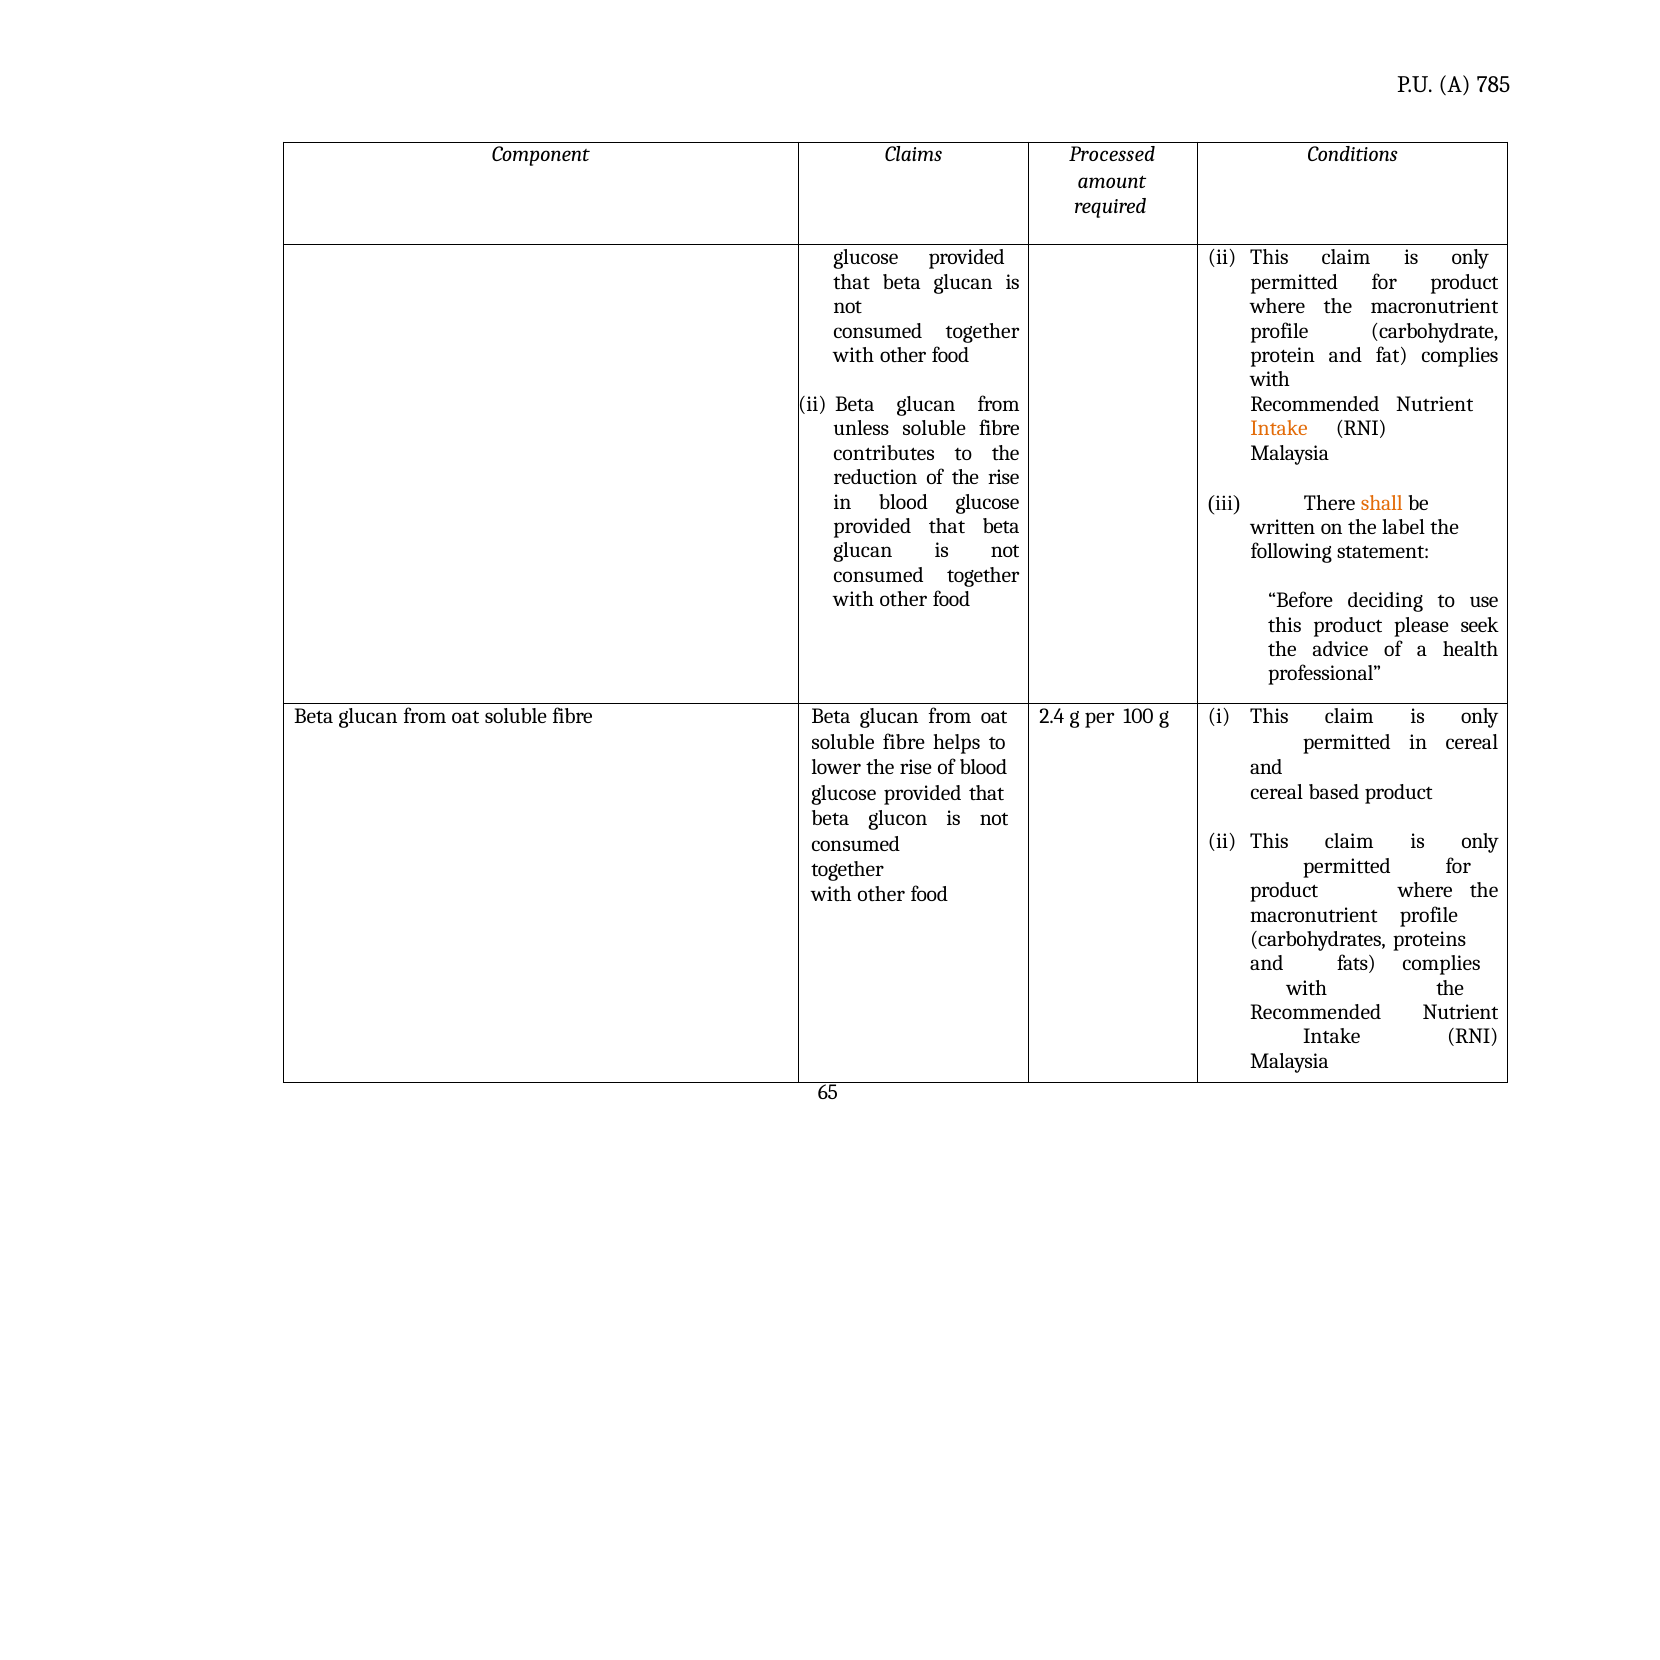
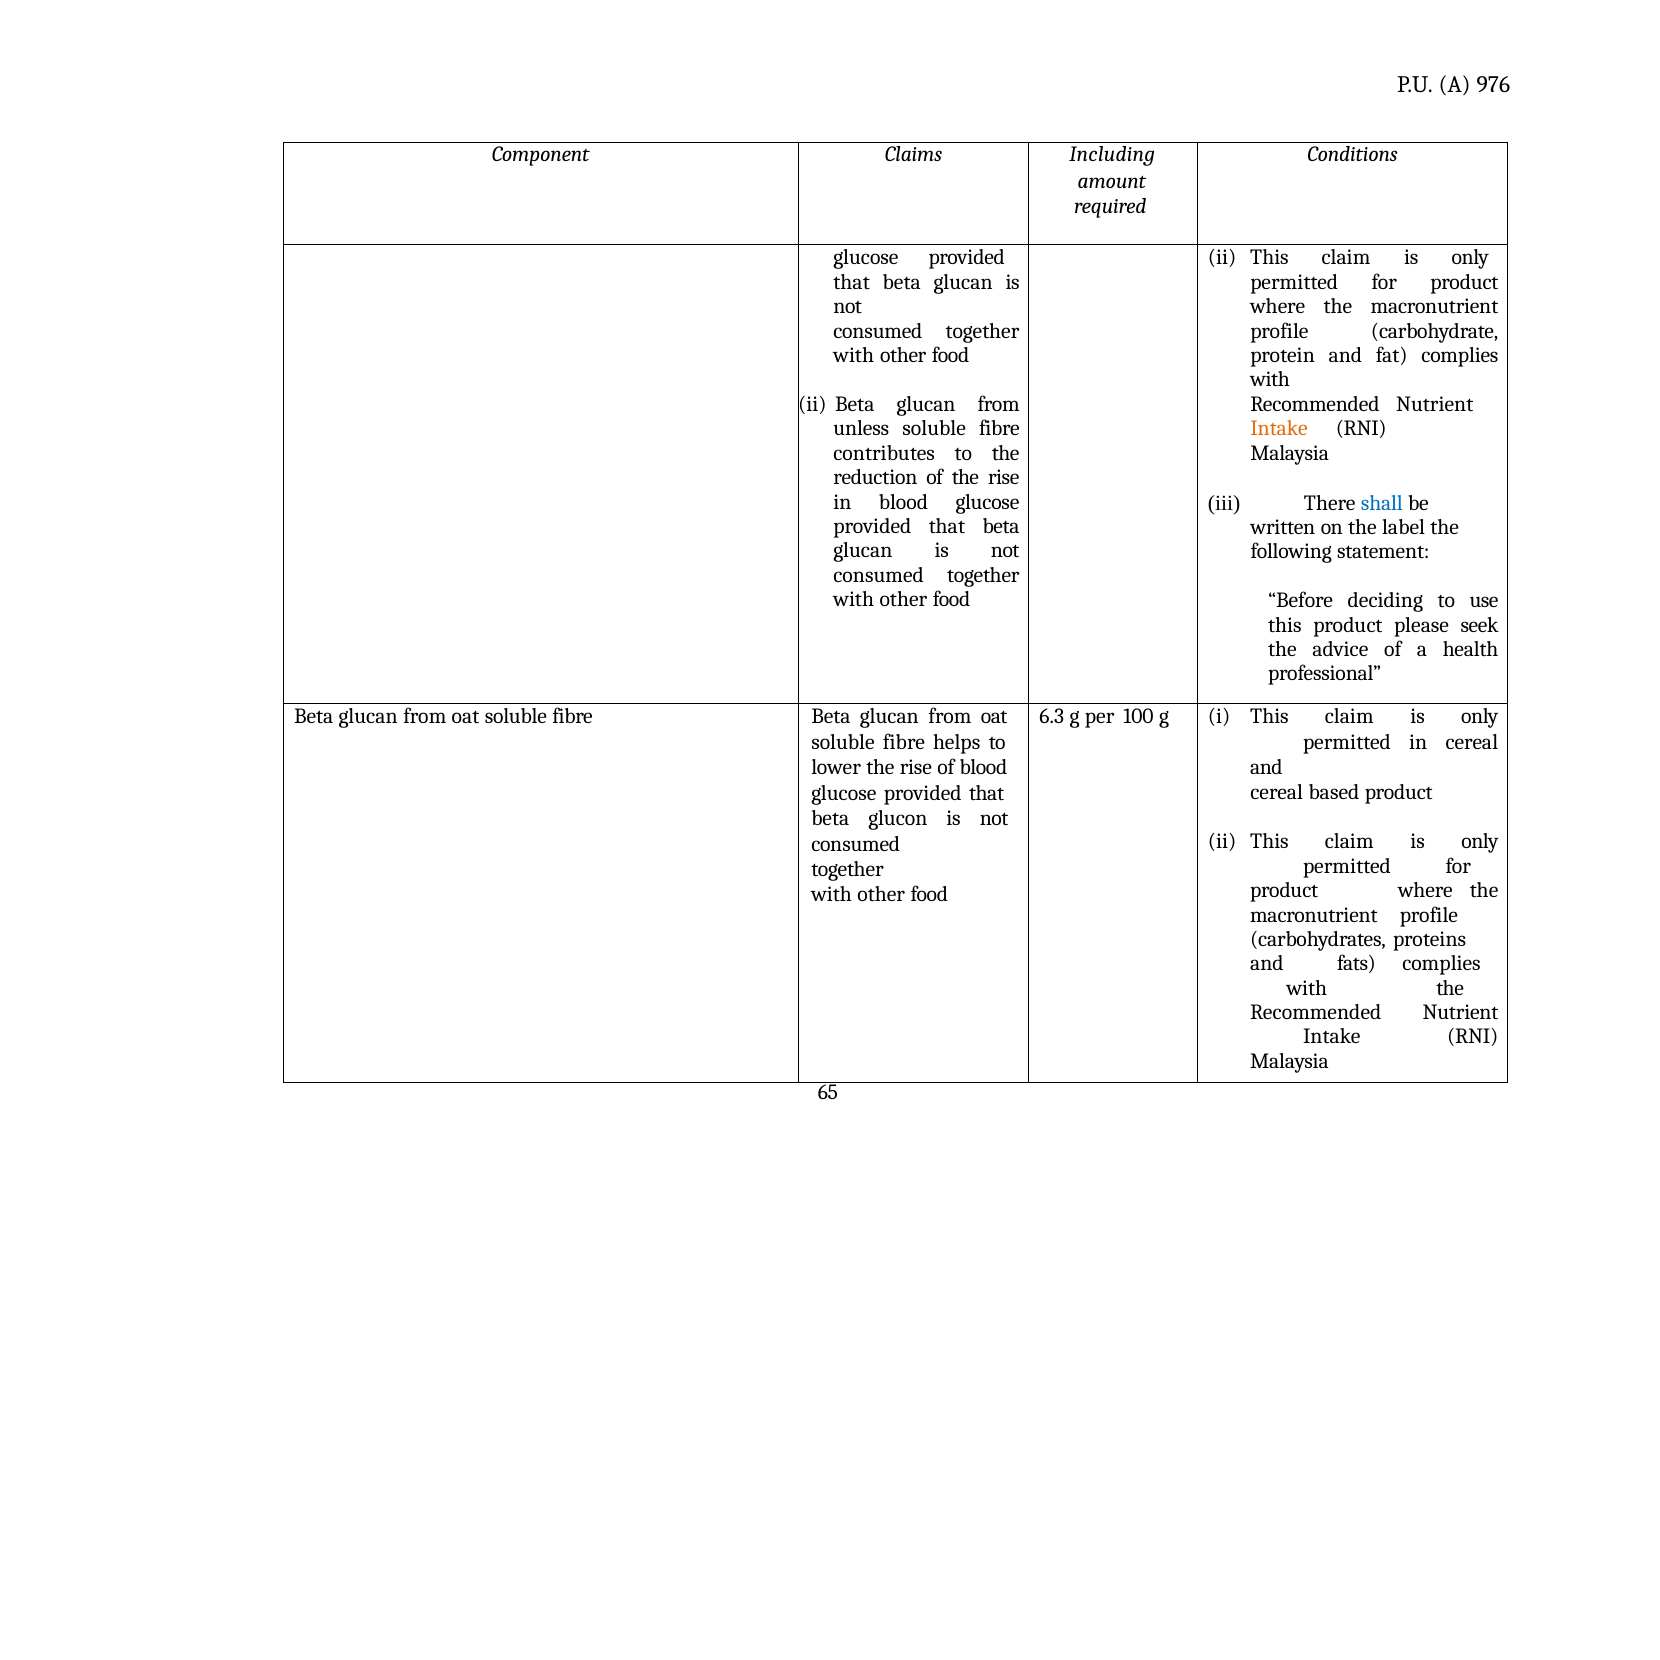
785: 785 -> 976 (1493, 84)
Processed: Processed -> Including (1112, 155)
shall colour: orange -> blue (1382, 503)
2.4: 2.4 -> 6.3 (1052, 716)
